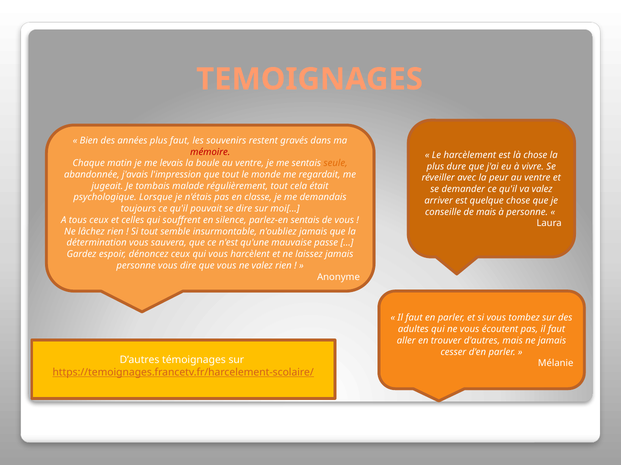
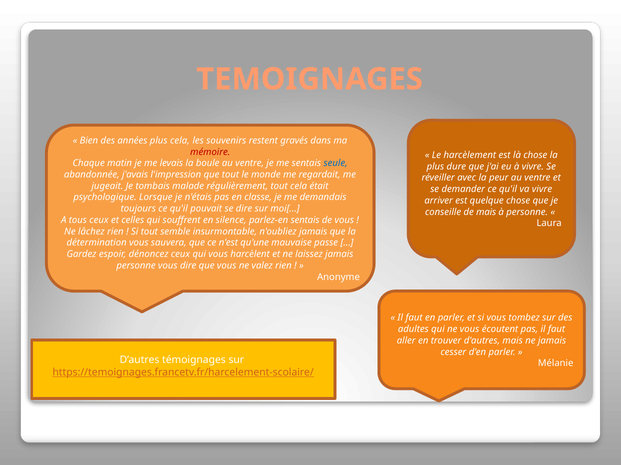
plus faut: faut -> cela (180, 141)
seule colour: orange -> blue (336, 164)
va valez: valez -> vivre (542, 190)
